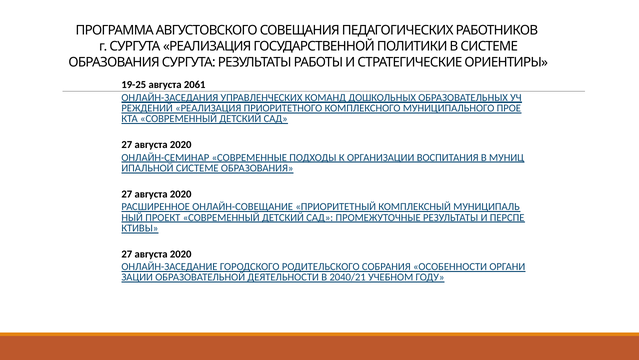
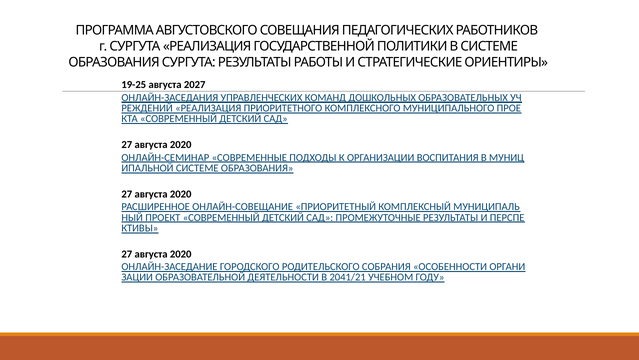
2061: 2061 -> 2027 (195, 85)
2040/21: 2040/21 -> 2041/21 (348, 277)
